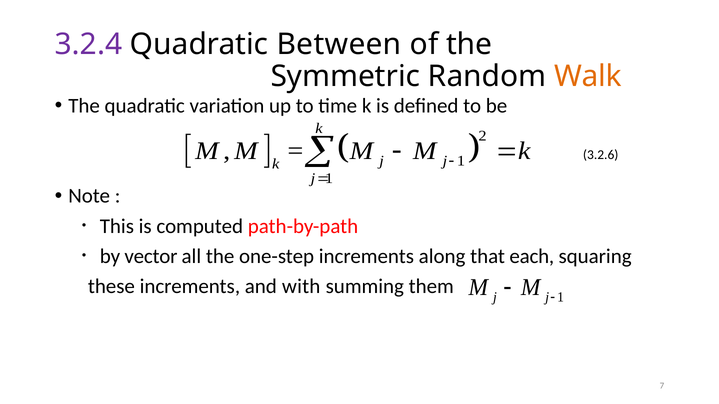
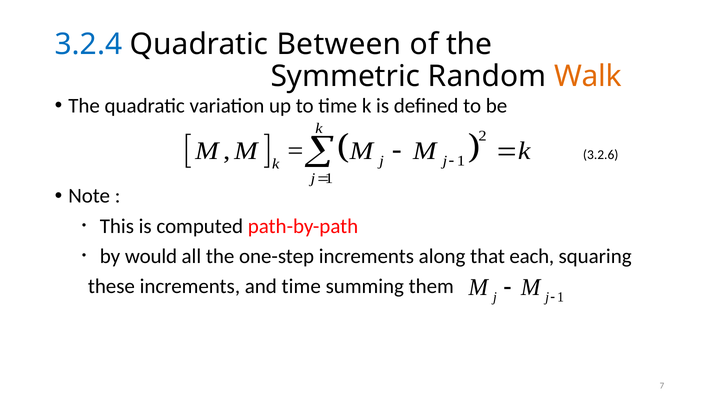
3.2.4 colour: purple -> blue (88, 44)
vector: vector -> would (151, 256)
and with: with -> time (301, 287)
